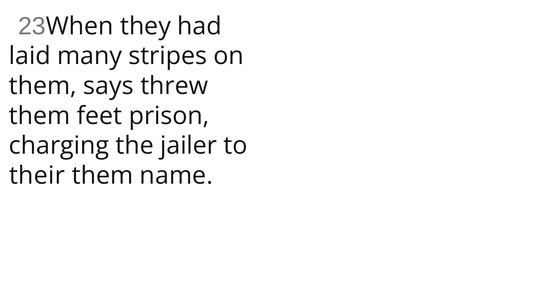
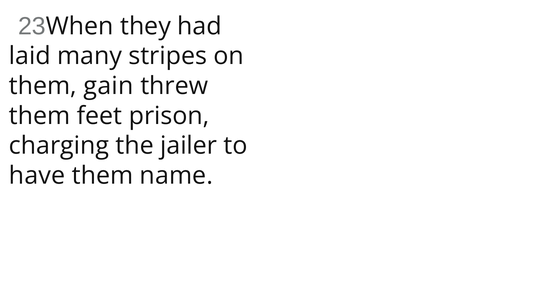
says: says -> gain (108, 86)
their: their -> have (37, 176)
